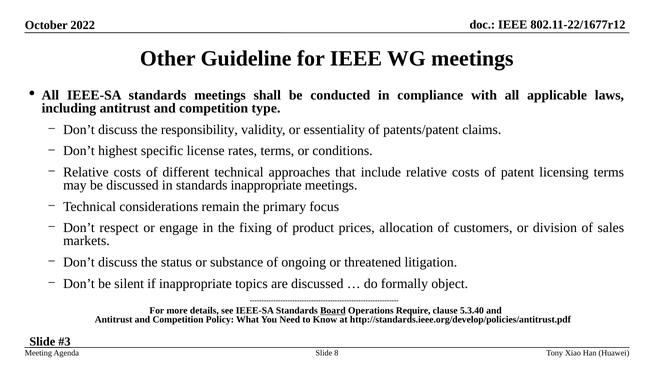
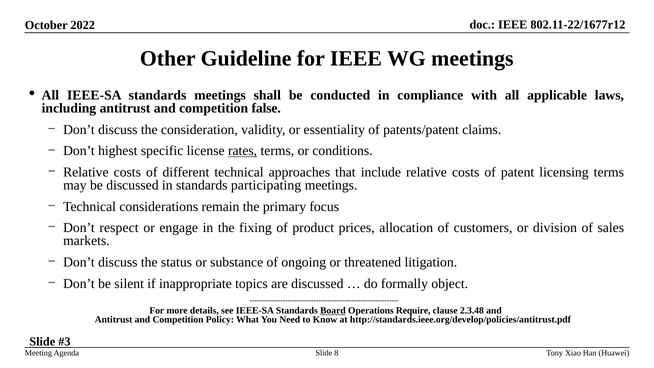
type: type -> false (266, 108)
responsibility: responsibility -> consideration (199, 130)
rates underline: none -> present (243, 151)
standards inappropriate: inappropriate -> participating (266, 185)
5.3.40: 5.3.40 -> 2.3.48 (472, 310)
